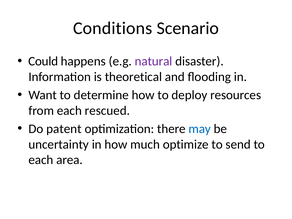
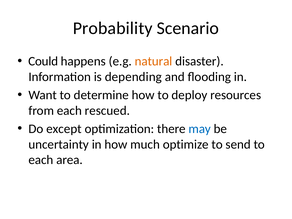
Conditions: Conditions -> Probability (113, 28)
natural colour: purple -> orange (154, 61)
theoretical: theoretical -> depending (133, 77)
patent: patent -> except (64, 129)
